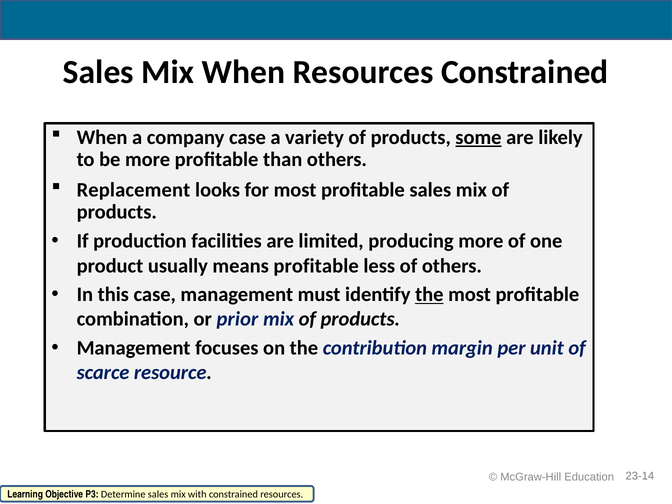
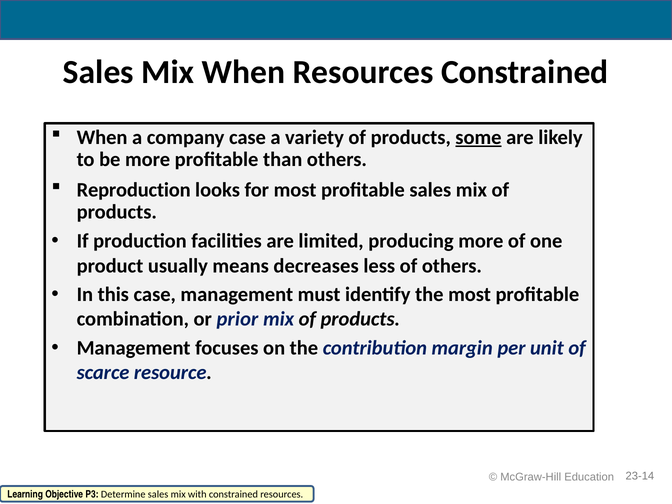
Replacement: Replacement -> Reproduction (134, 190)
means profitable: profitable -> decreases (316, 266)
the underline: present -> none (429, 295)
